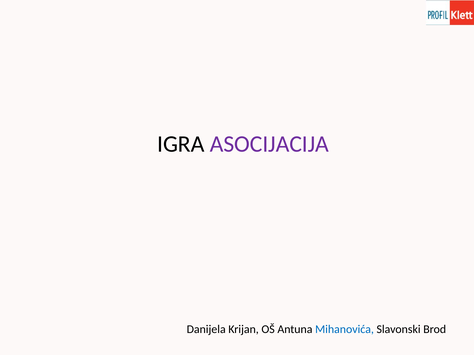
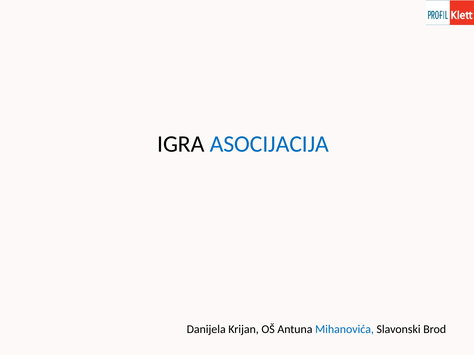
ASOCIJACIJA colour: purple -> blue (269, 144)
